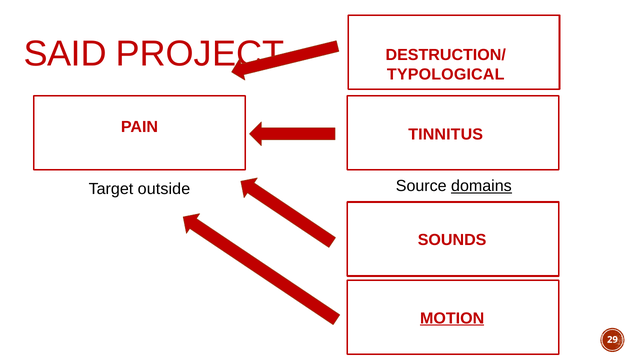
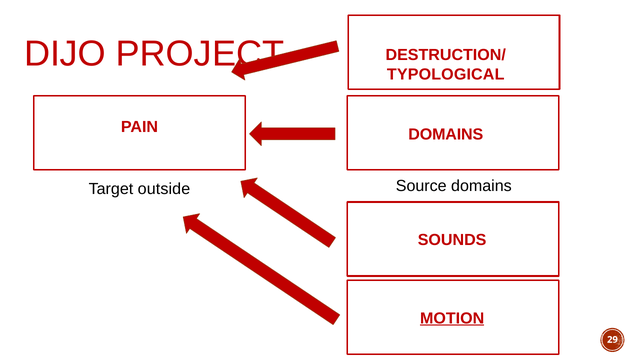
SAID: SAID -> DIJO (65, 54)
PAIN TINNITUS: TINNITUS -> DOMAINS (446, 134)
domains underline: present -> none (481, 186)
